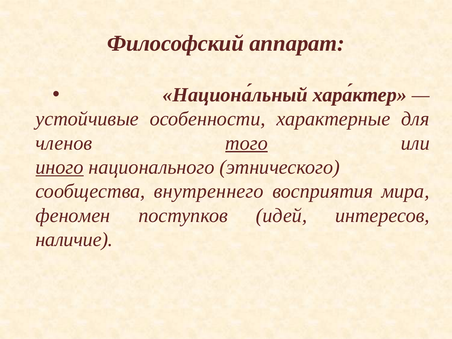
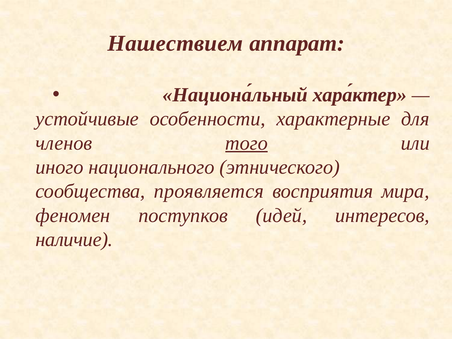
Философский: Философский -> Нашествием (175, 43)
иного underline: present -> none (60, 167)
внутреннего: внутреннего -> проявляется (209, 191)
